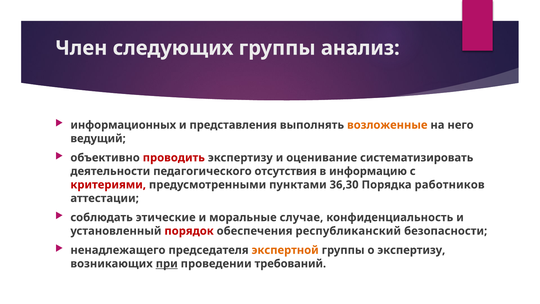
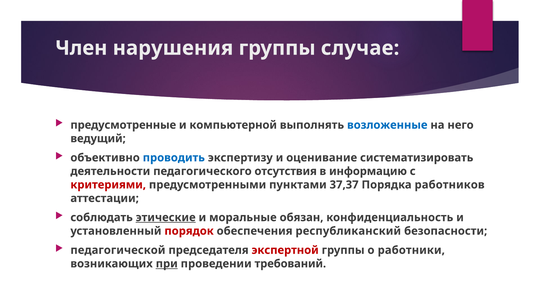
следующих: следующих -> нарушения (173, 48)
анализ: анализ -> случае (360, 48)
информационных: информационных -> предусмотренные (123, 125)
представления: представления -> компьютерной (233, 125)
возложенные colour: orange -> blue (387, 125)
проводить colour: red -> blue (174, 158)
36,30: 36,30 -> 37,37 (344, 185)
этические underline: none -> present (166, 217)
случае: случае -> обязан (302, 217)
ненадлежащего: ненадлежащего -> педагогической (118, 250)
экспертной colour: orange -> red (285, 250)
о экспертизу: экспертизу -> работники (411, 250)
